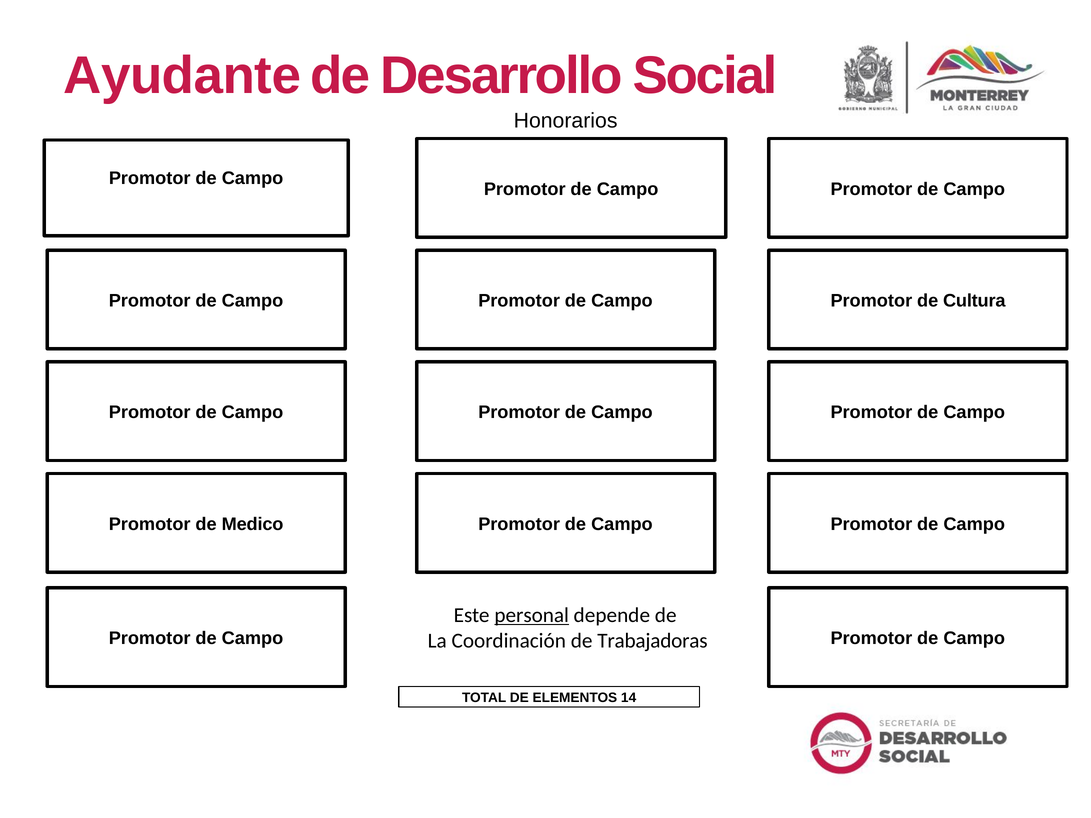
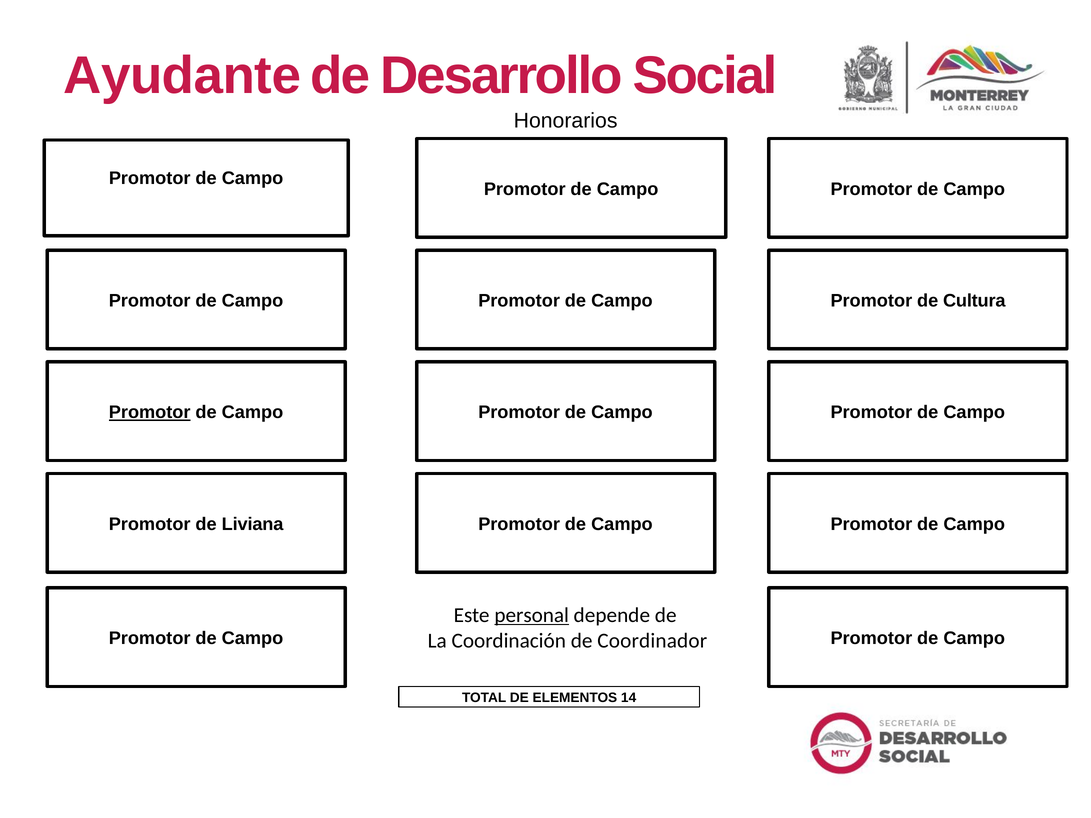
Promotor underline: none -> present (150, 413)
Medico: Medico -> Liviana (253, 524)
Trabajadoras: Trabajadoras -> Coordinador (652, 641)
